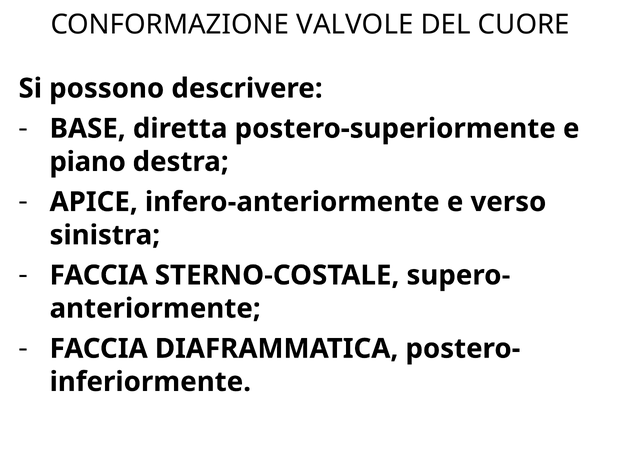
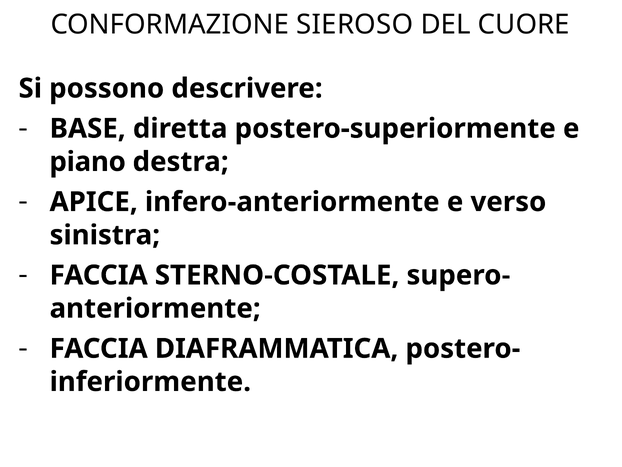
VALVOLE: VALVOLE -> SIEROSO (355, 25)
